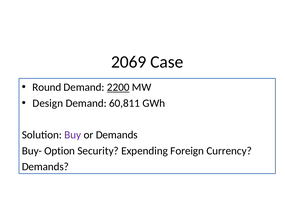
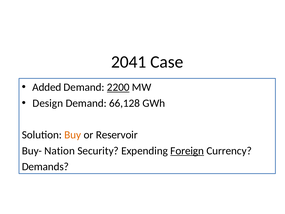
2069: 2069 -> 2041 (129, 62)
Round: Round -> Added (47, 87)
60,811: 60,811 -> 66,128 (125, 103)
Buy colour: purple -> orange (73, 135)
or Demands: Demands -> Reservoir (117, 135)
Option: Option -> Nation (60, 151)
Foreign underline: none -> present (187, 151)
